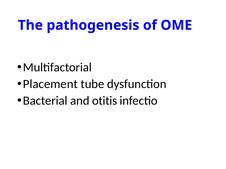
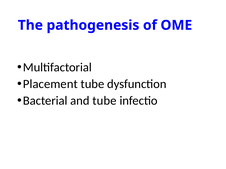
and otitis: otitis -> tube (104, 101)
